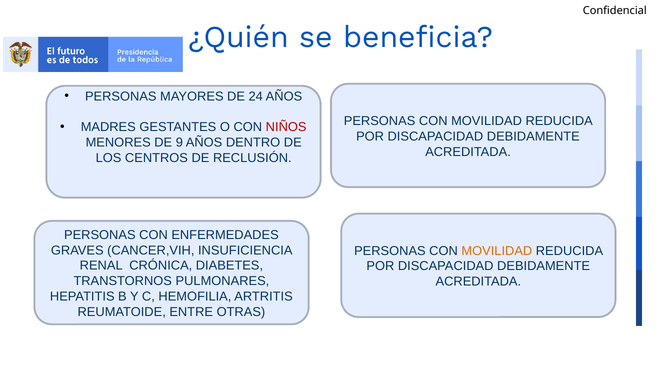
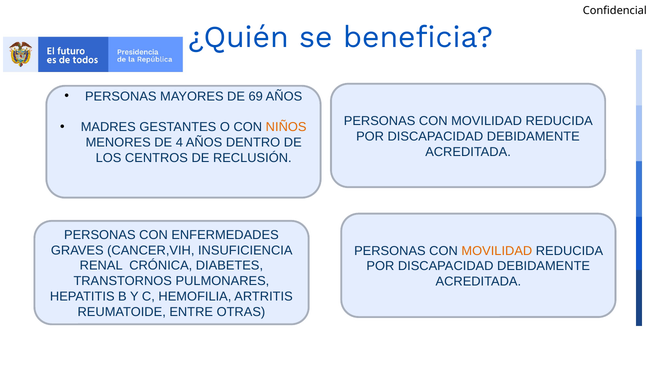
24: 24 -> 69 (256, 96)
NIÑOS colour: red -> orange (286, 127)
9: 9 -> 4 (179, 143)
